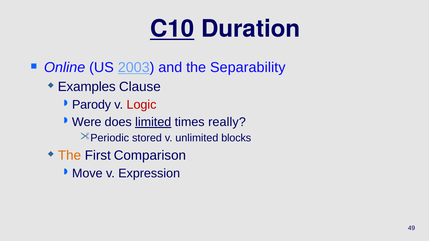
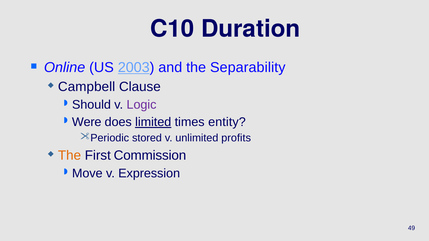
C10 underline: present -> none (172, 29)
Examples: Examples -> Campbell (87, 87)
Parody: Parody -> Should (91, 105)
Logic colour: red -> purple (142, 105)
really: really -> entity (227, 122)
blocks: blocks -> profits (236, 138)
Comparison: Comparison -> Commission (150, 156)
